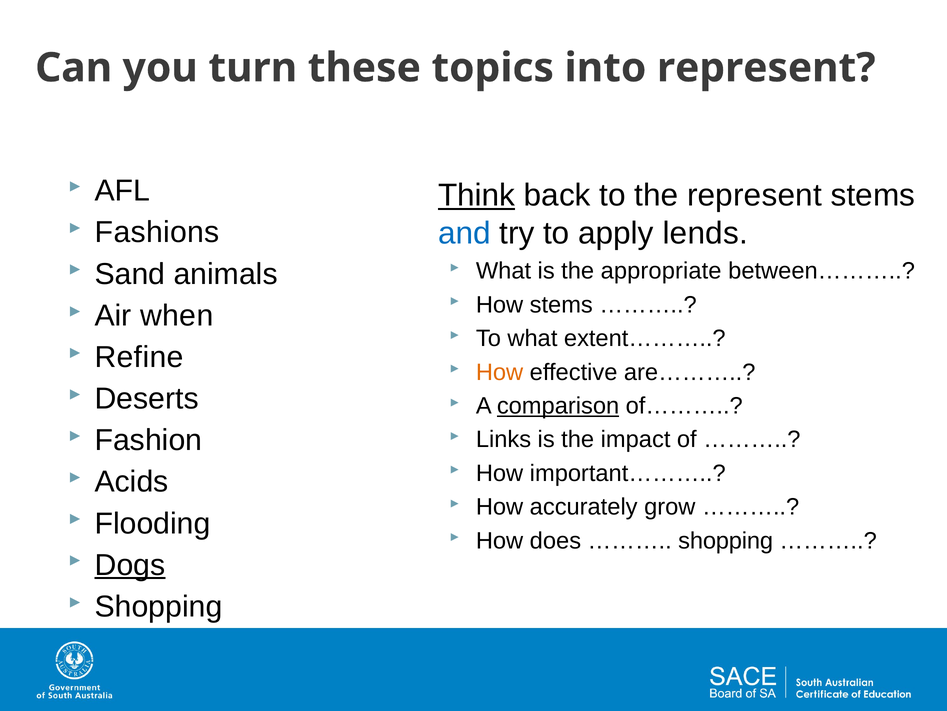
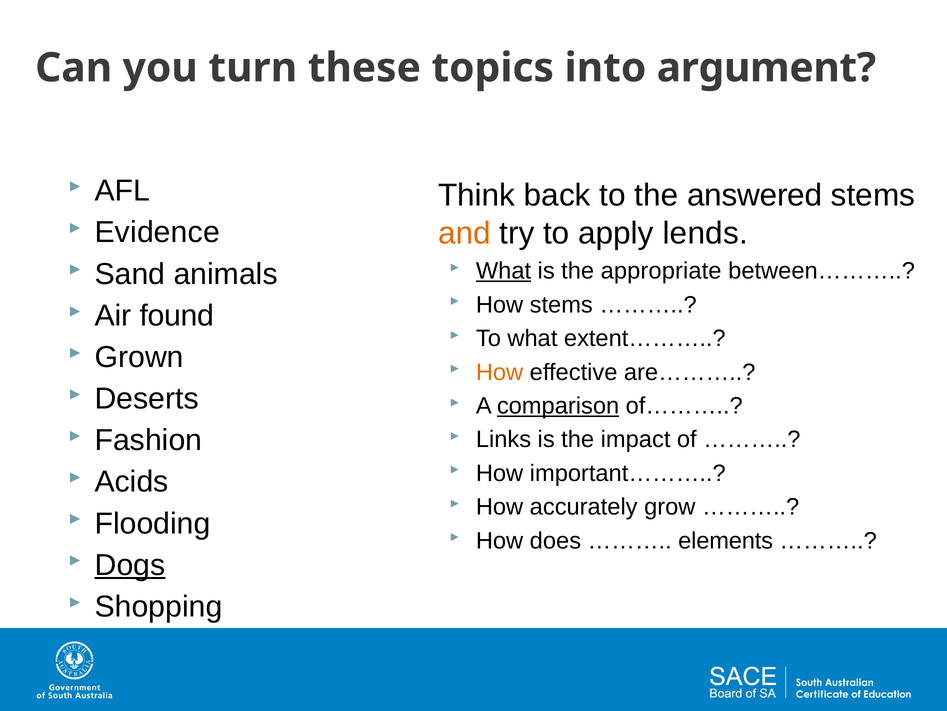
into represent: represent -> argument (766, 68)
Think underline: present -> none (477, 195)
the represent: represent -> answered (755, 195)
and colour: blue -> orange (464, 233)
Fashions: Fashions -> Evidence (157, 232)
What underline: none -> present (504, 271)
when: when -> found (177, 315)
Refine: Refine -> Grown (139, 357)
shopping: shopping -> elements (726, 540)
